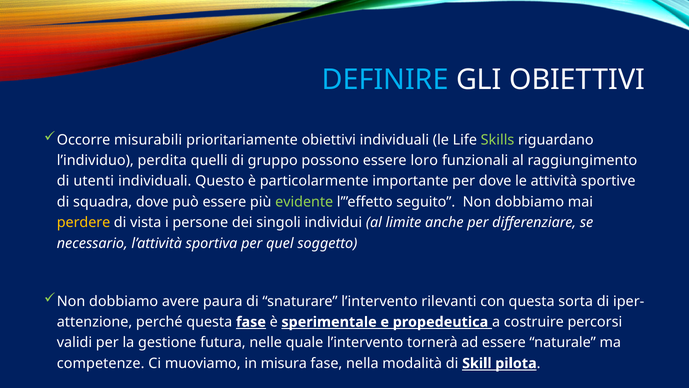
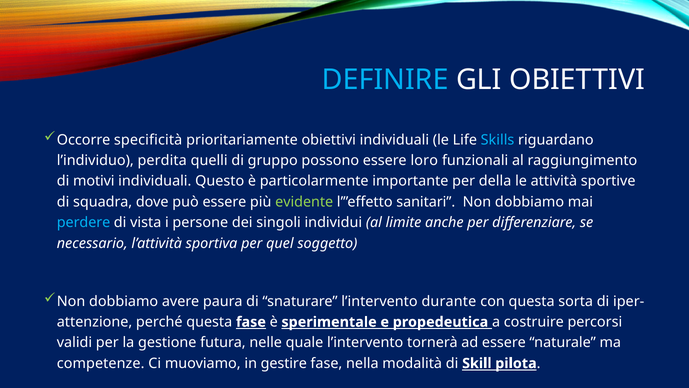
misurabili: misurabili -> specificità (148, 140)
Skills colour: light green -> light blue (498, 140)
utenti: utenti -> motivi (94, 181)
per dove: dove -> della (495, 181)
seguito: seguito -> sanitari (426, 202)
perdere colour: yellow -> light blue (84, 222)
rilevanti: rilevanti -> durante (449, 301)
misura: misura -> gestire (284, 363)
